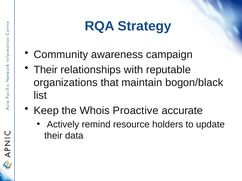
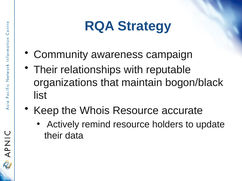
Whois Proactive: Proactive -> Resource (136, 111)
